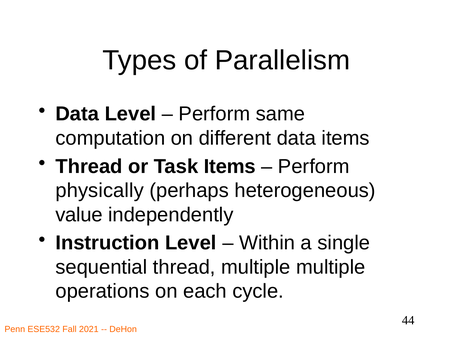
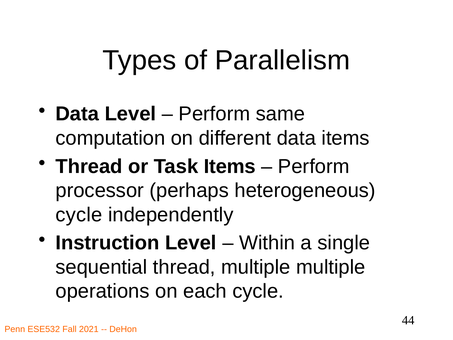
physically: physically -> processor (100, 190)
value: value -> cycle (79, 215)
